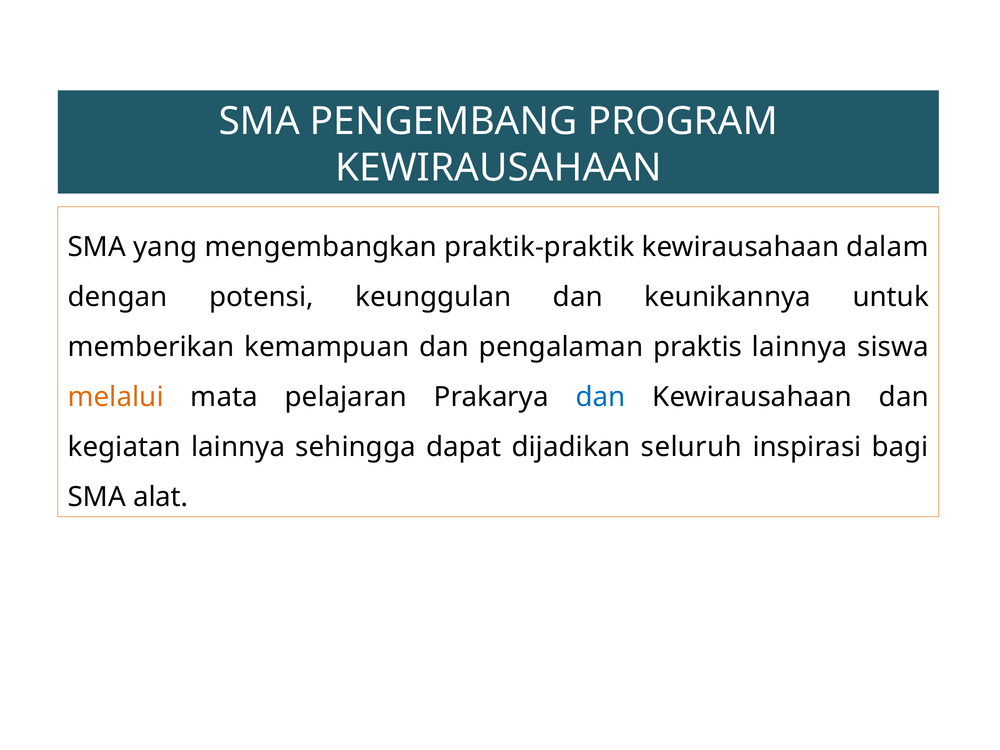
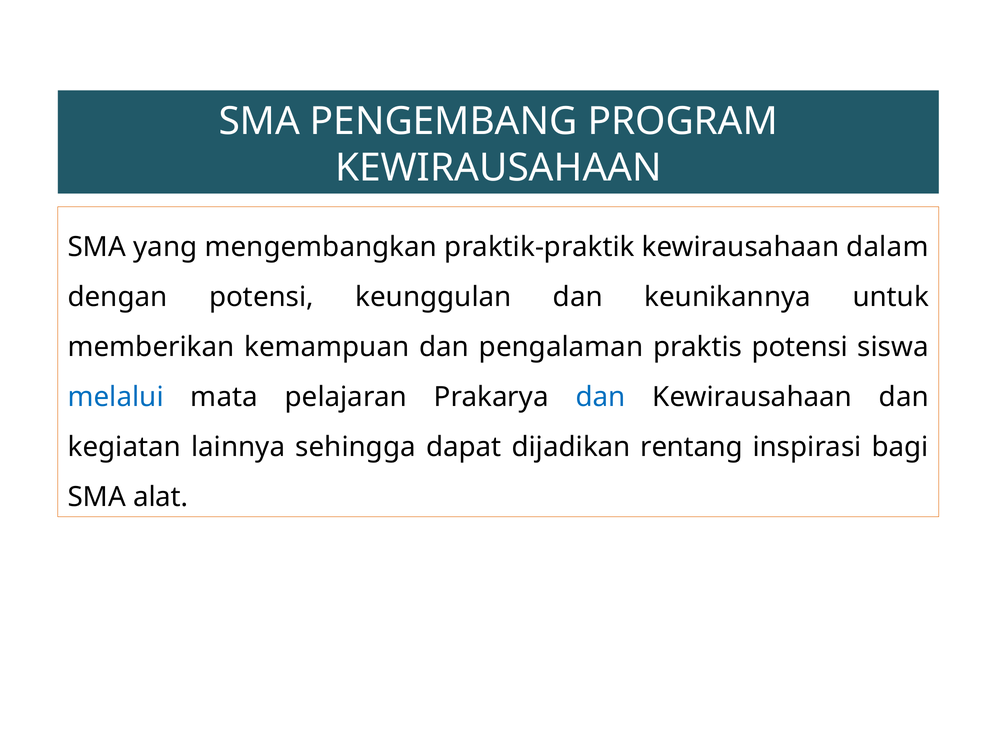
praktis lainnya: lainnya -> potensi (800, 347)
melalui colour: orange -> blue (116, 397)
seluruh: seluruh -> rentang (692, 447)
